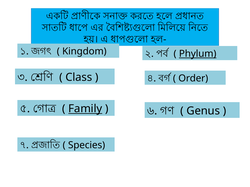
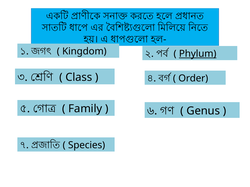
Family underline: present -> none (85, 109)
